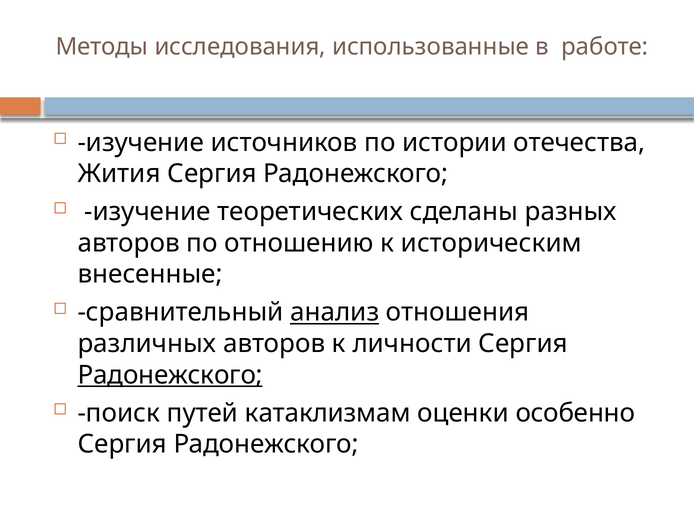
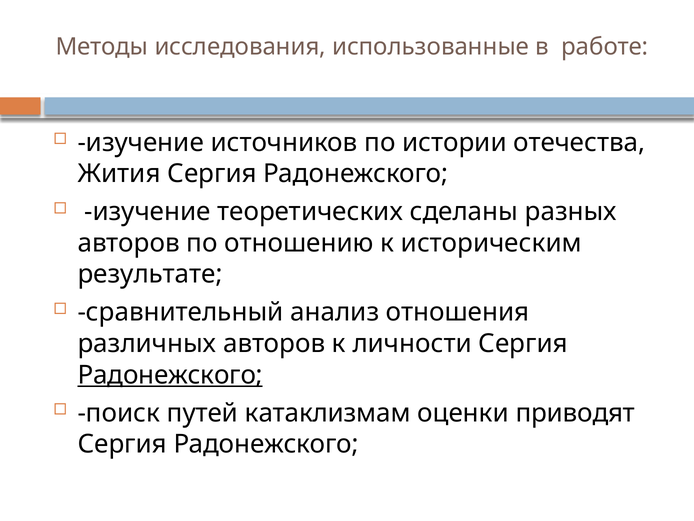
внесенные: внесенные -> результате (150, 274)
анализ underline: present -> none (335, 312)
особенно: особенно -> приводят (575, 413)
